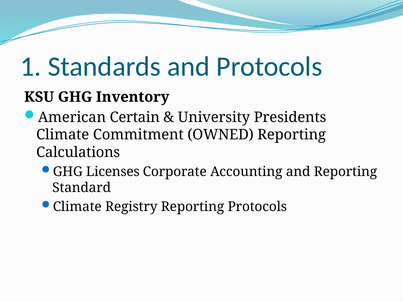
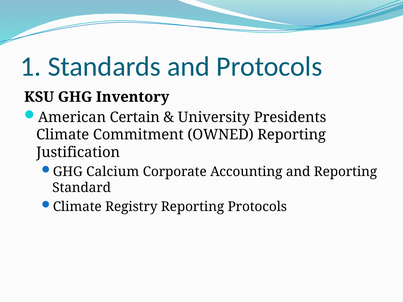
Calculations: Calculations -> Justification (78, 152)
Licenses: Licenses -> Calcium (113, 172)
